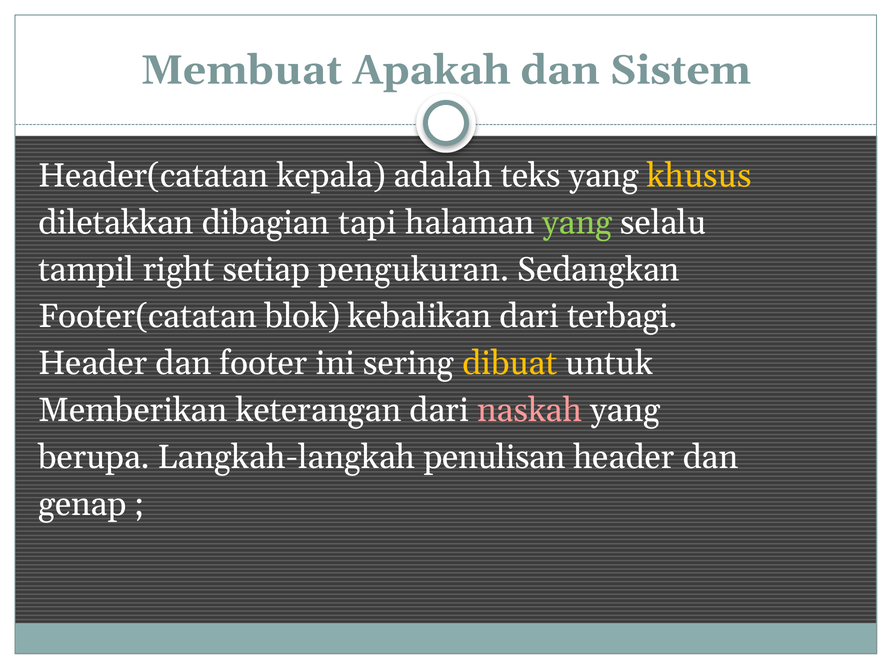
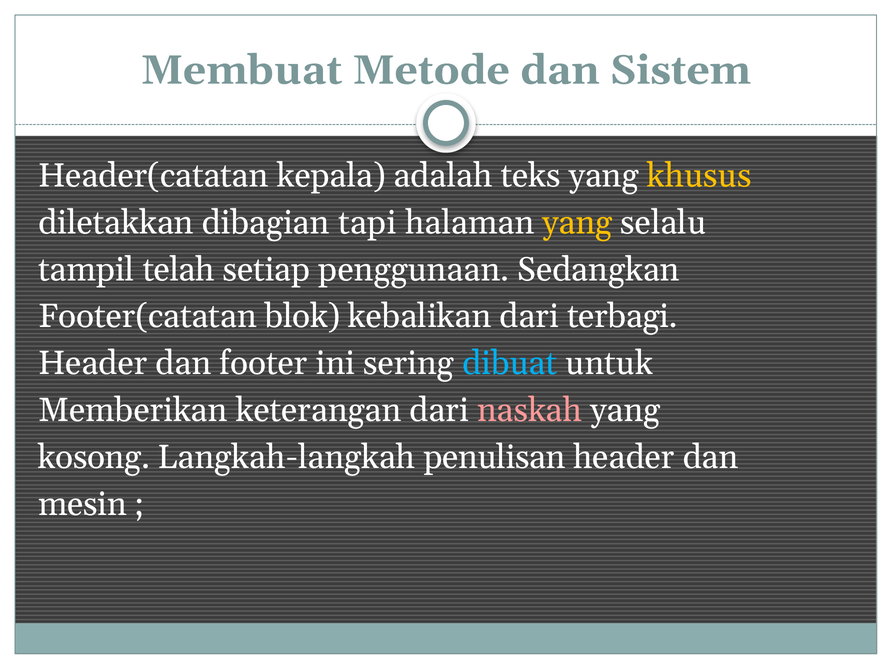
Apakah: Apakah -> Metode (431, 70)
yang colour: light green -> yellow (577, 223)
right: right -> telah (179, 270)
pengukuran: pengukuran -> penggunaan (414, 270)
dibuat colour: yellow -> light blue (510, 363)
berupa: berupa -> kosong (94, 457)
genap: genap -> mesin (82, 504)
